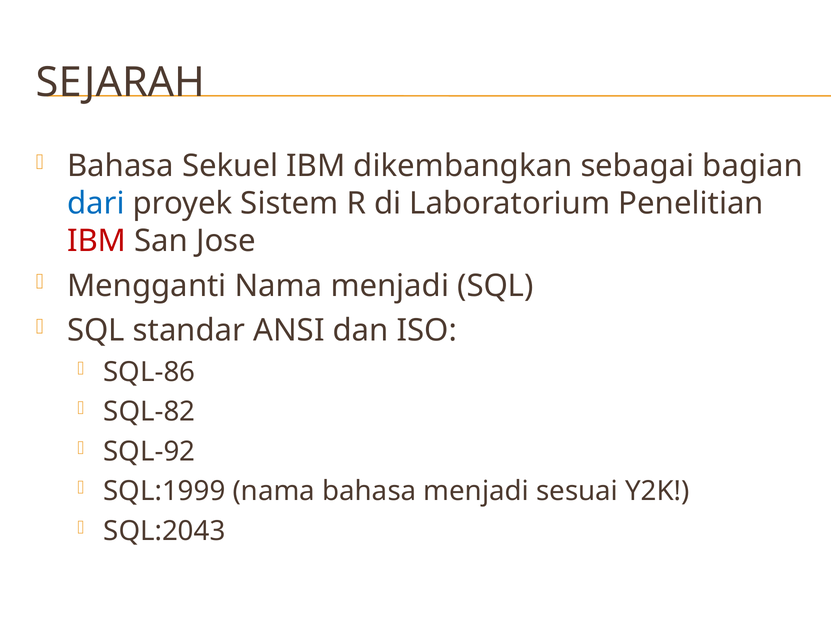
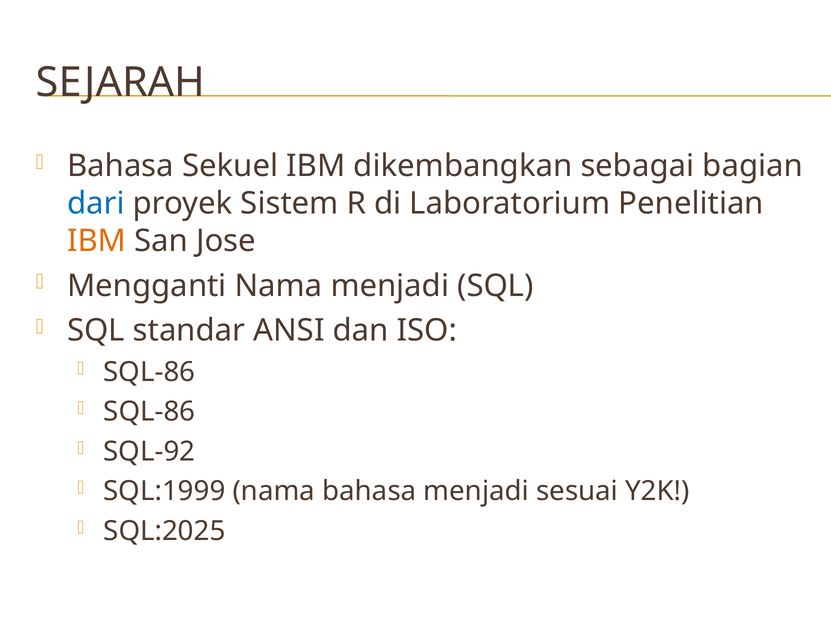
IBM colour: red -> orange (97, 241)
SQL-82: SQL-82 -> SQL-86 (149, 412)
SQL:2043: SQL:2043 -> SQL:2025 (164, 531)
